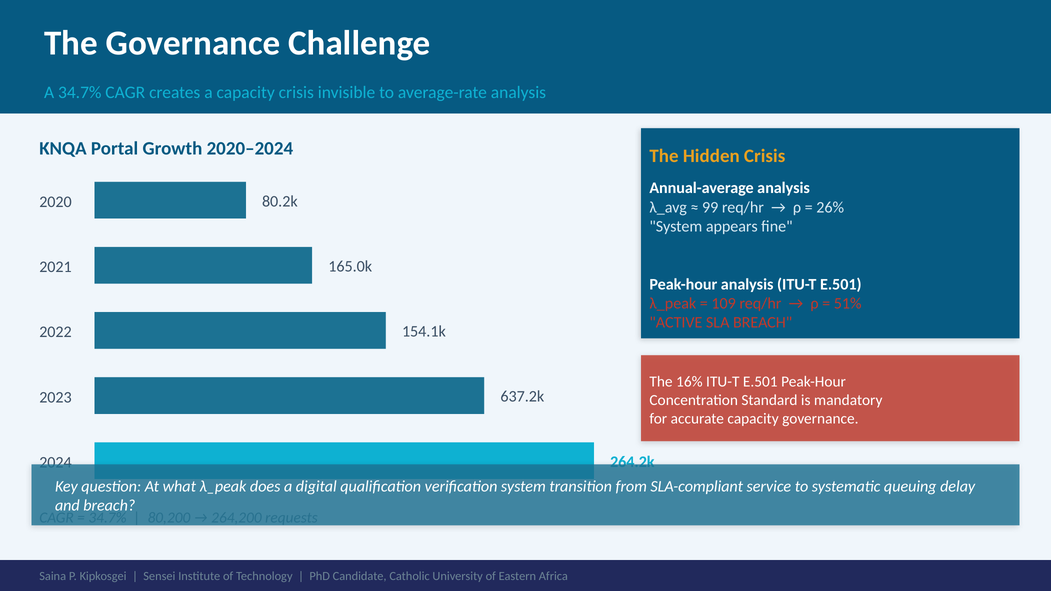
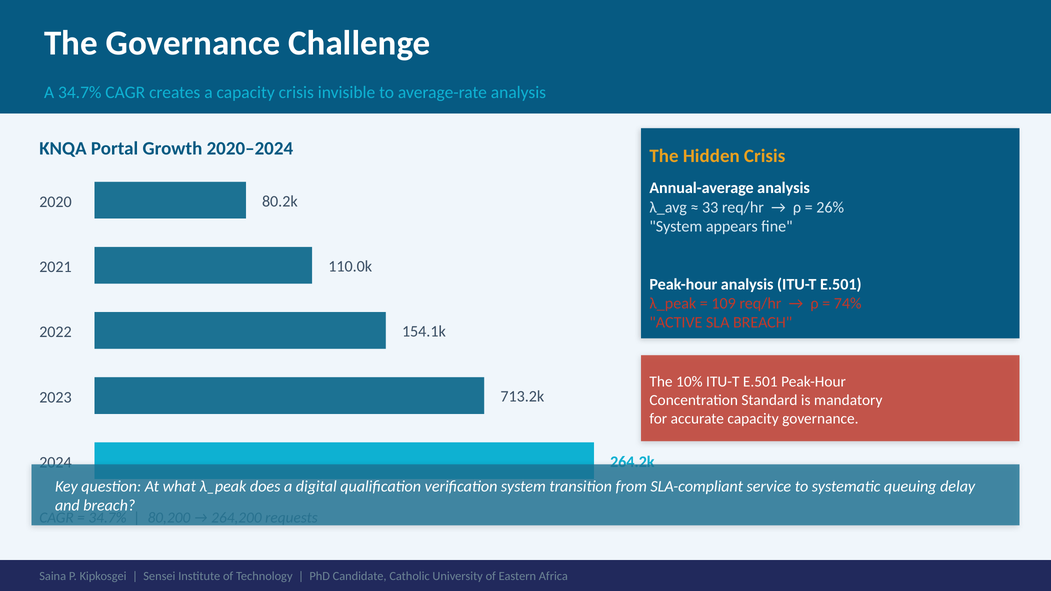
99: 99 -> 33 (710, 207)
165.0k: 165.0k -> 110.0k (350, 266)
51%: 51% -> 74% (848, 304)
16%: 16% -> 10% (689, 382)
637.2k: 637.2k -> 713.2k (522, 397)
